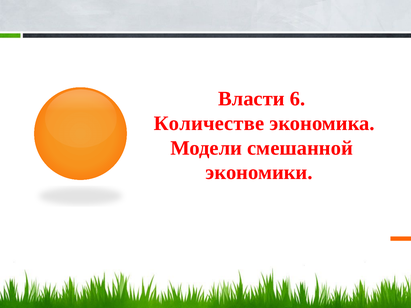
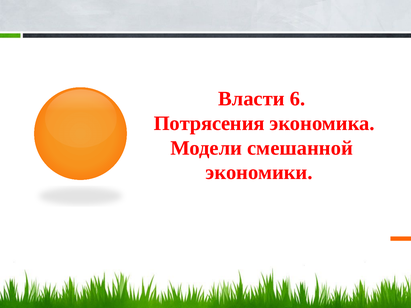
Количестве: Количестве -> Потрясения (209, 123)
